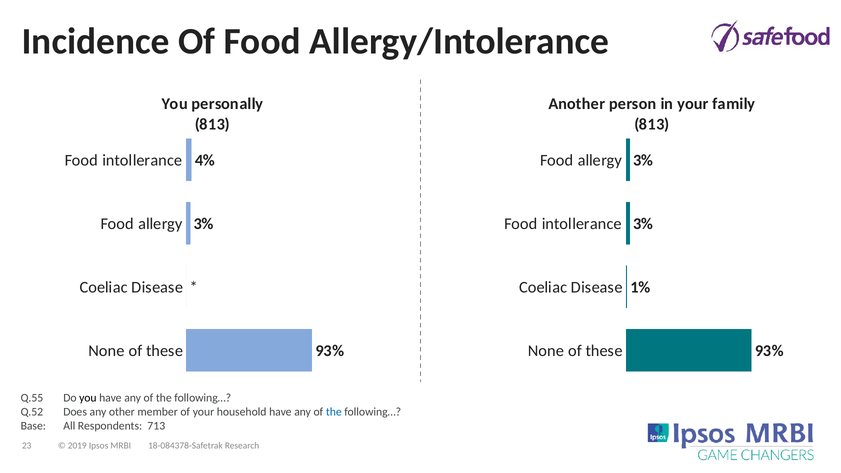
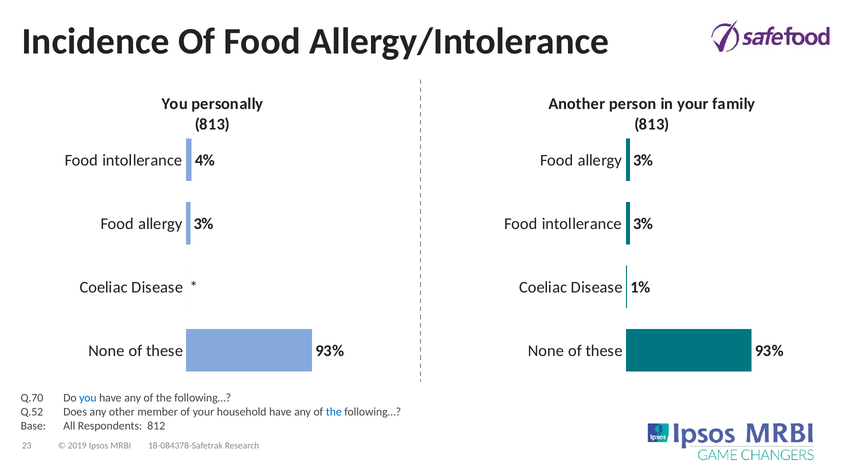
Q.55: Q.55 -> Q.70 (32, 398)
you colour: black -> blue (88, 398)
713: 713 -> 812 (156, 426)
